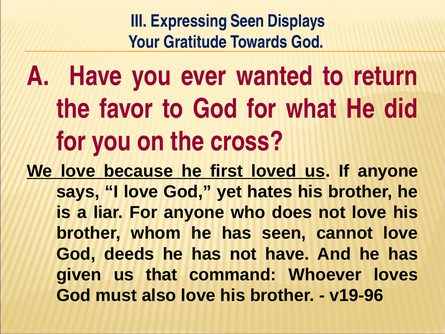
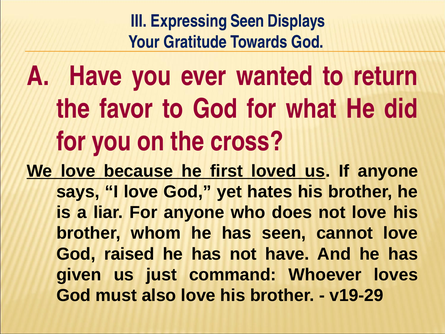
deeds: deeds -> raised (129, 254)
that: that -> just (161, 275)
v19-96: v19-96 -> v19-29 (356, 295)
